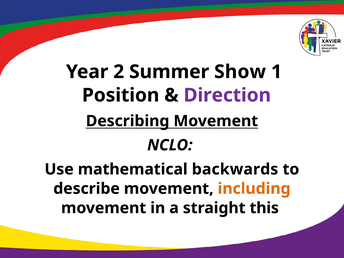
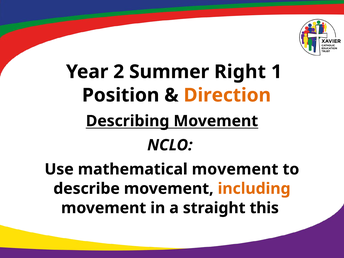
Show: Show -> Right (240, 72)
Direction colour: purple -> orange (227, 95)
mathematical backwards: backwards -> movement (235, 169)
